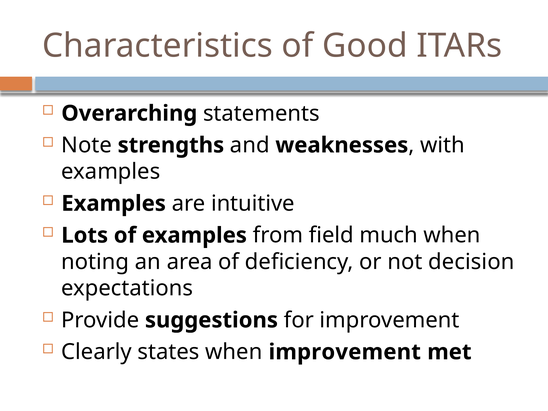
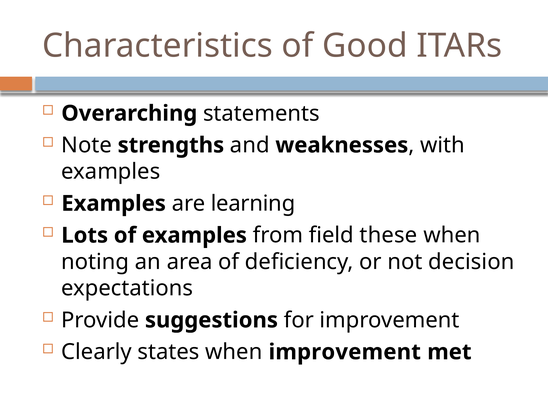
intuitive: intuitive -> learning (253, 204)
much: much -> these (389, 235)
